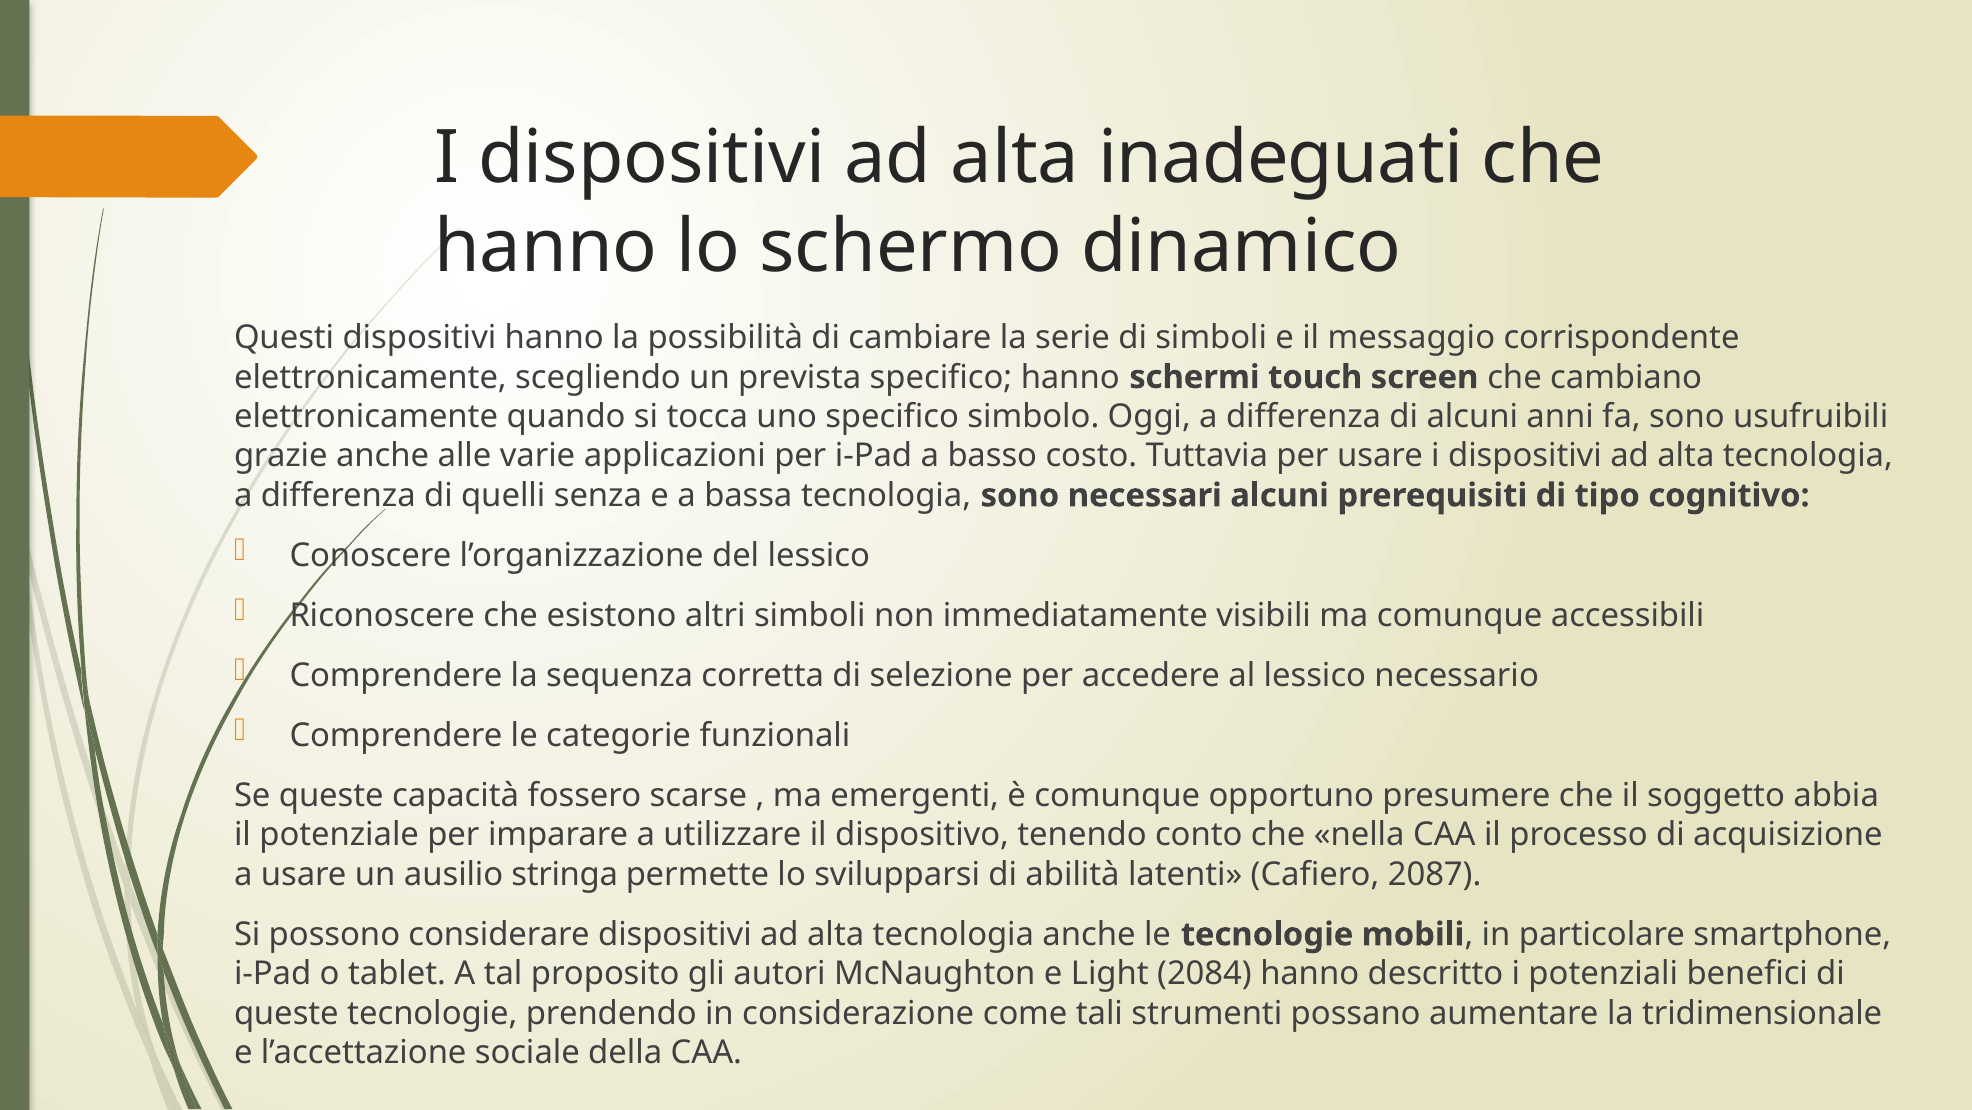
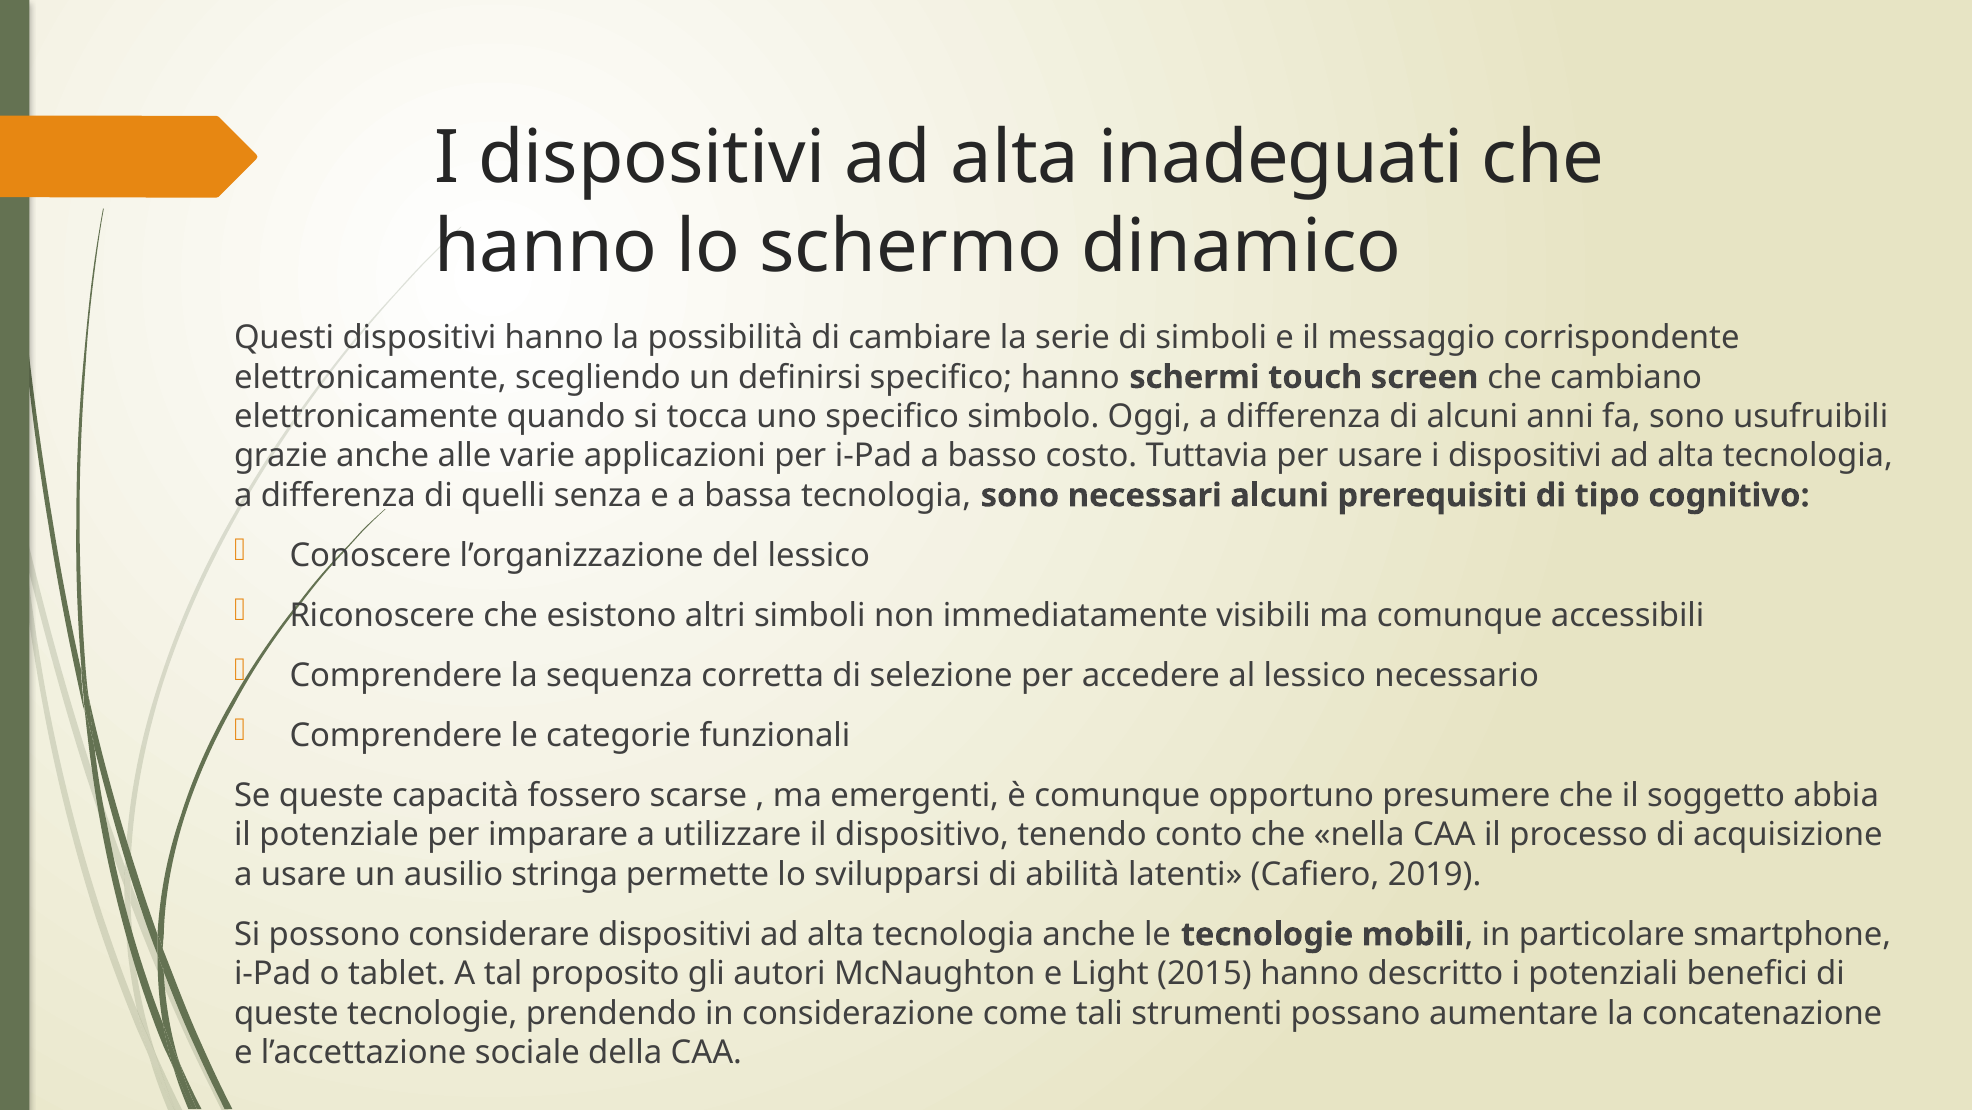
prevista: prevista -> definirsi (800, 377)
2087: 2087 -> 2019 (1435, 874)
2084: 2084 -> 2015 (1204, 973)
tridimensionale: tridimensionale -> concatenazione (1762, 1013)
